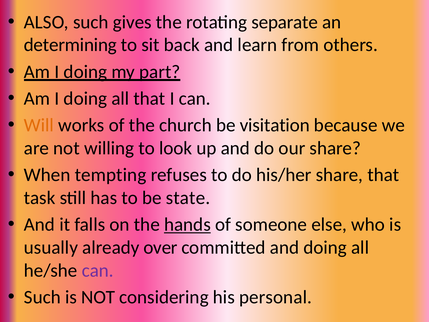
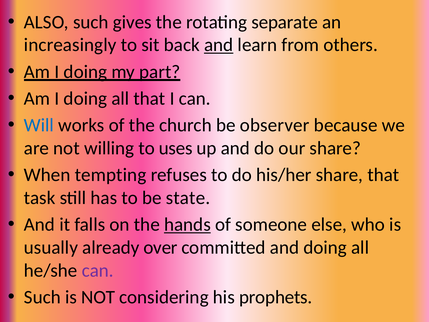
determining: determining -> increasingly (70, 45)
and underline: none -> present (219, 45)
Will colour: orange -> blue (39, 125)
visitation: visitation -> observer (275, 125)
look: look -> uses (176, 148)
personal: personal -> prophets (276, 297)
